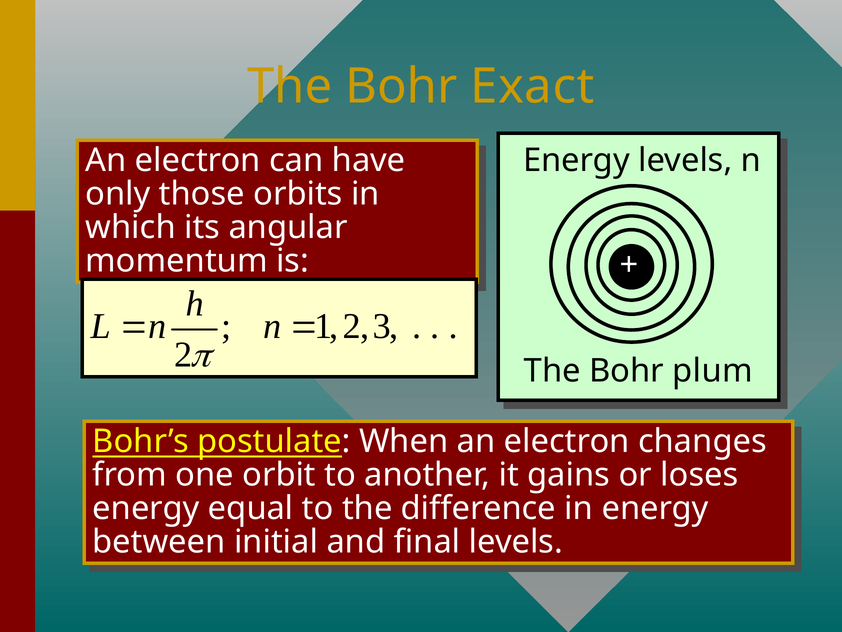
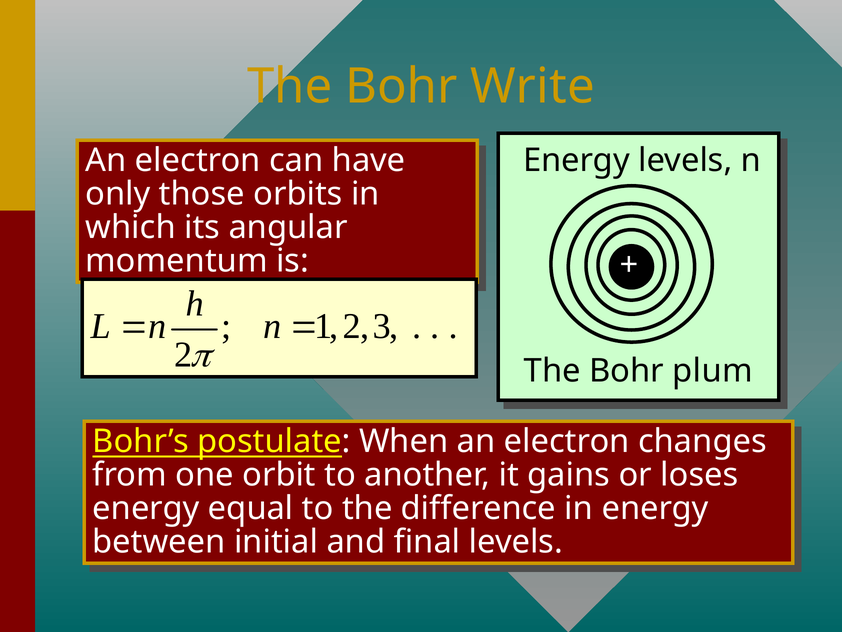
Exact: Exact -> Write (532, 86)
